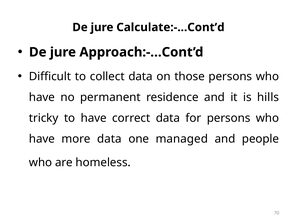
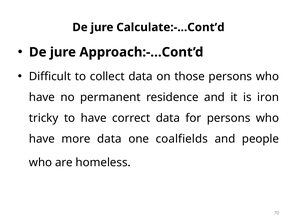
hills: hills -> iron (268, 97)
managed: managed -> coalfields (182, 139)
